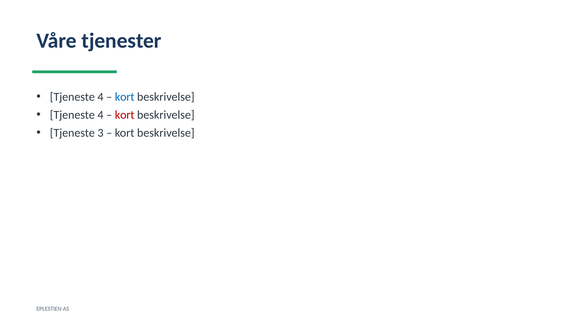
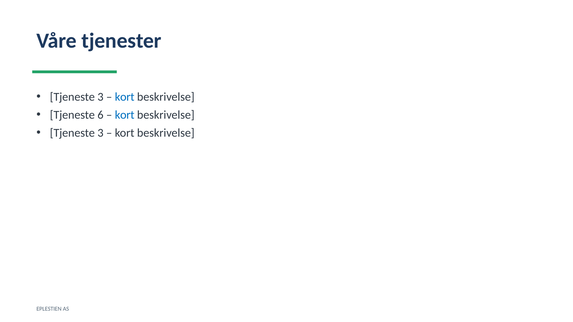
4: 4 -> 3 (100, 97)
4: 4 -> 6 (100, 115)
kort colour: red -> blue (125, 115)
